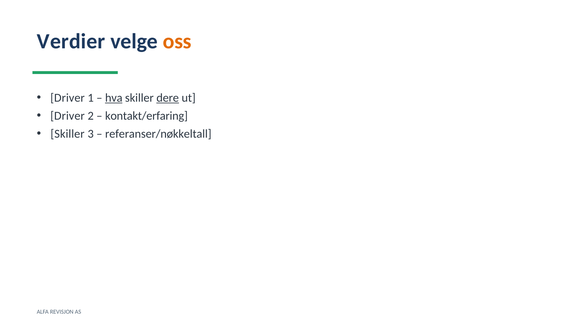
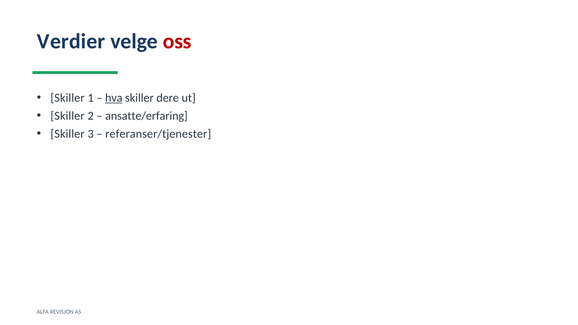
oss colour: orange -> red (177, 41)
Driver: Driver -> Skiller (68, 98)
dere underline: present -> none (168, 98)
Driver: Driver -> Skiller (68, 116)
kontakt/erfaring: kontakt/erfaring -> ansatte/erfaring (146, 116)
referanser/nøkkeltall: referanser/nøkkeltall -> referanser/tjenester (158, 134)
